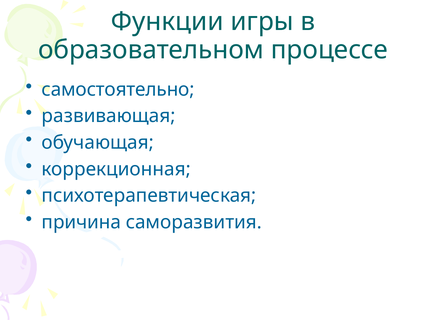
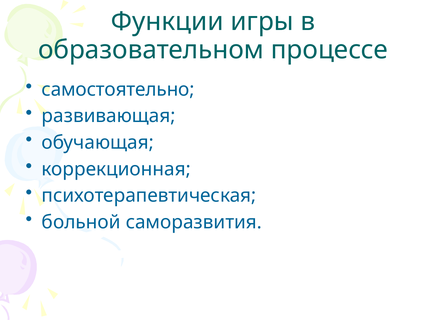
причина: причина -> больной (81, 222)
